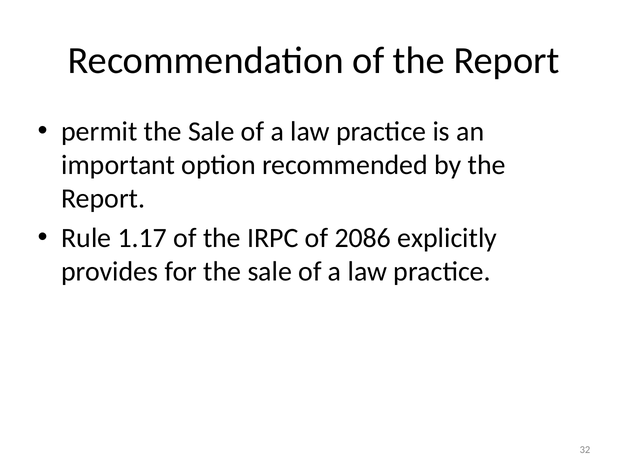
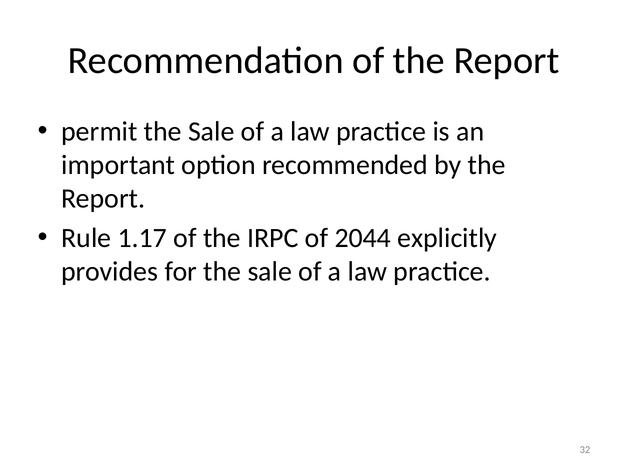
2086: 2086 -> 2044 (363, 238)
